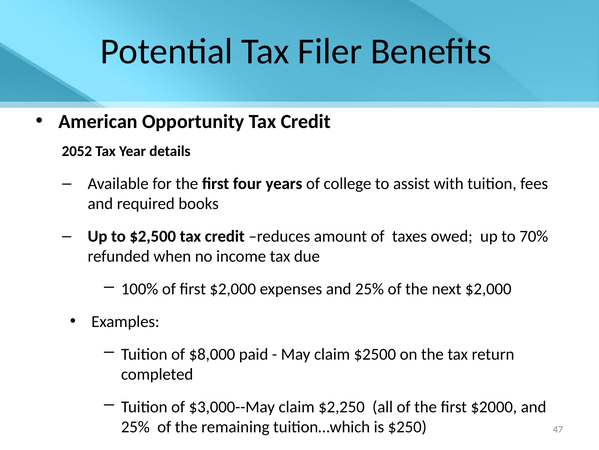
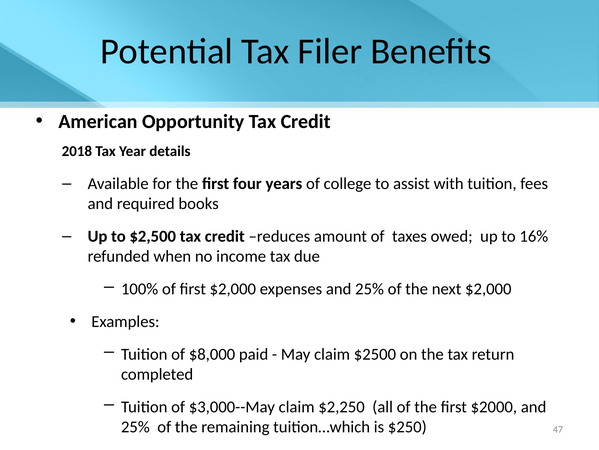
2052: 2052 -> 2018 (77, 151)
70%: 70% -> 16% (534, 236)
